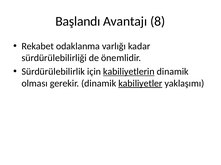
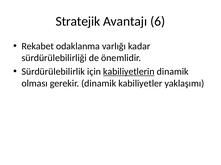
Başlandı: Başlandı -> Stratejik (78, 21)
8: 8 -> 6 (158, 21)
kabiliyetler underline: present -> none (140, 84)
